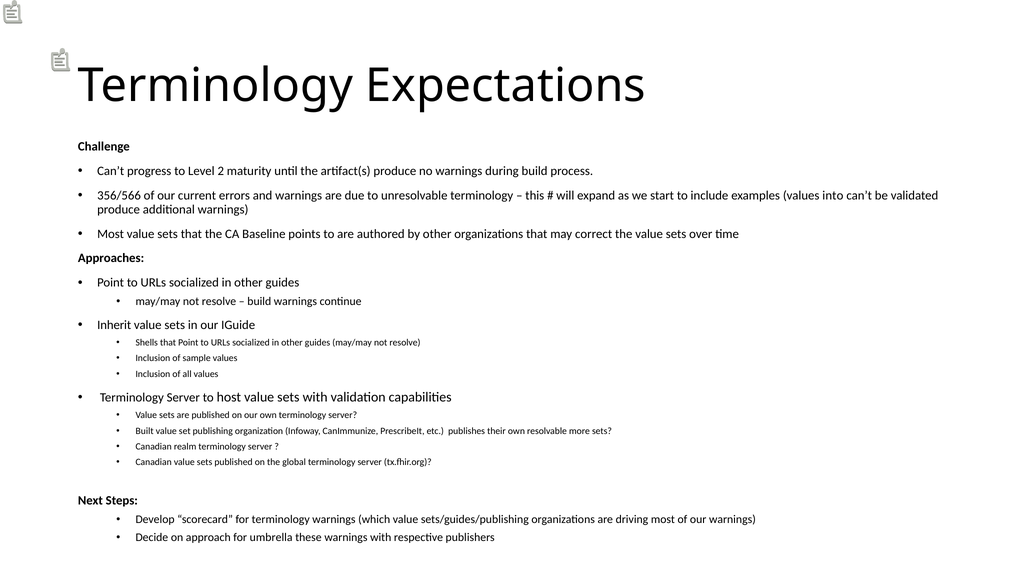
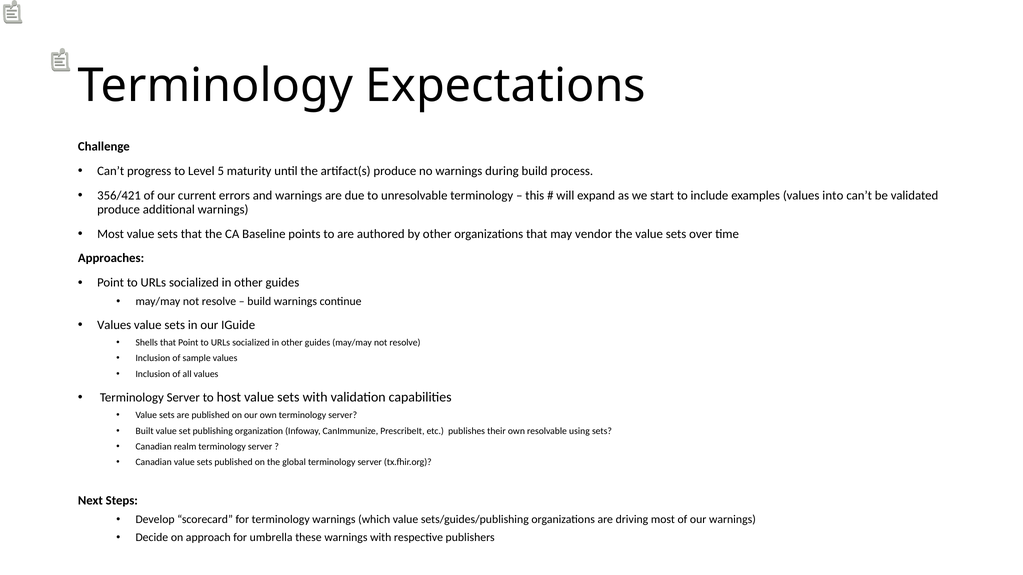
2: 2 -> 5 (221, 171)
356/566: 356/566 -> 356/421 (119, 196)
correct: correct -> vendor (594, 234)
Inherit: Inherit -> Values (114, 325)
more: more -> using (579, 431)
